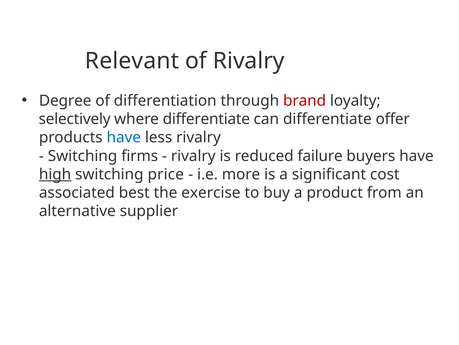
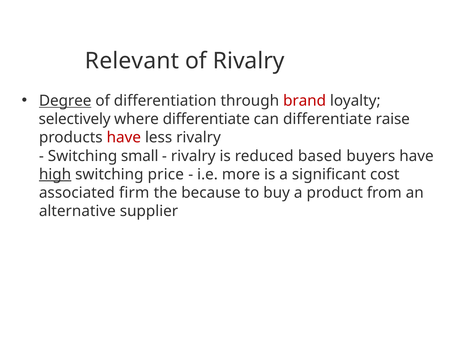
Degree underline: none -> present (65, 101)
offer: offer -> raise (393, 119)
have colour: blue -> red (124, 137)
firms: firms -> small (140, 156)
failure: failure -> based (320, 156)
best: best -> firm (134, 192)
exercise: exercise -> because (211, 192)
